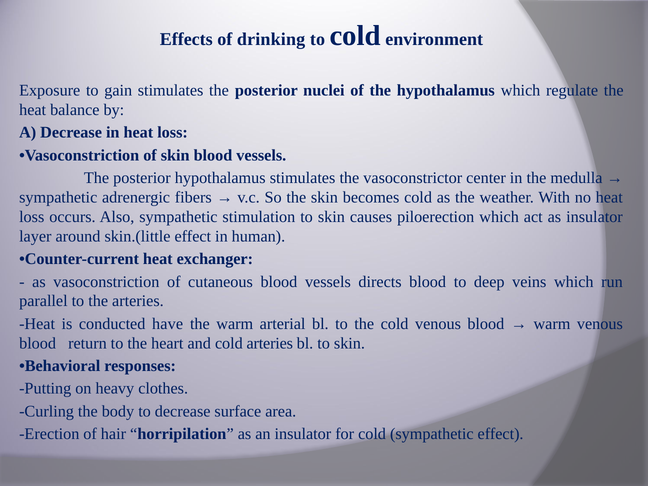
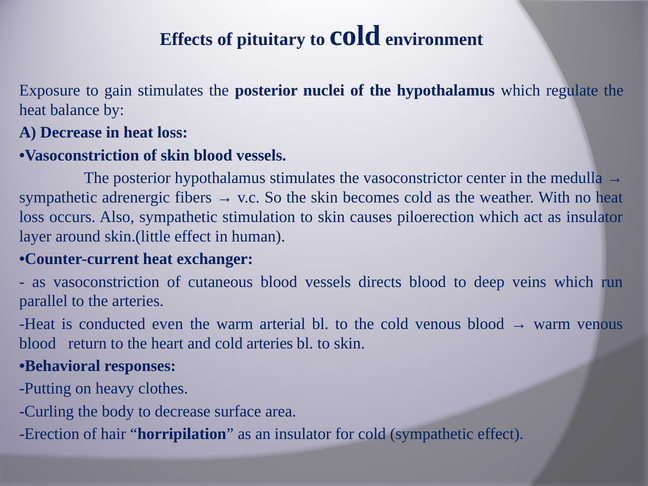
drinking: drinking -> pituitary (271, 39)
have: have -> even (168, 324)
